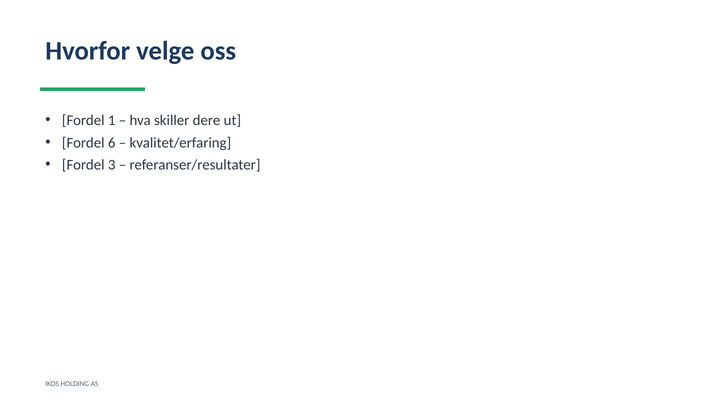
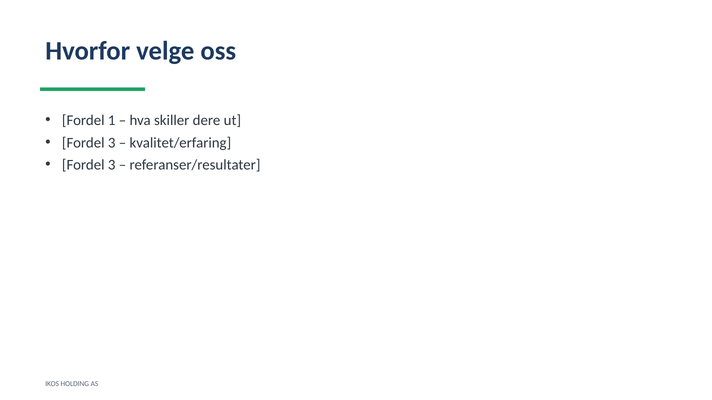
6: 6 -> 3 (112, 143)
